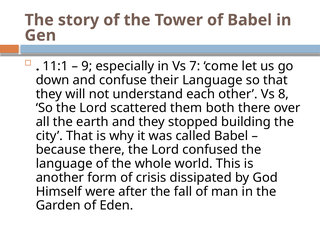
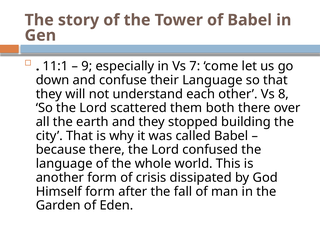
Himself were: were -> form (100, 192)
